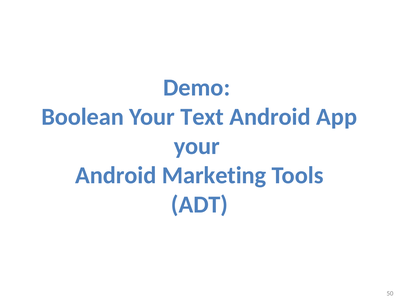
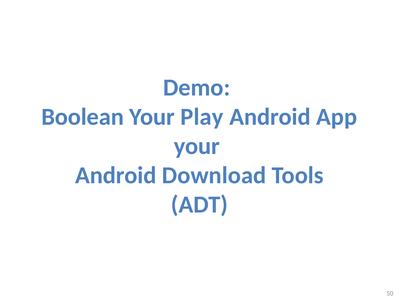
Text: Text -> Play (202, 117)
Marketing: Marketing -> Download (214, 176)
